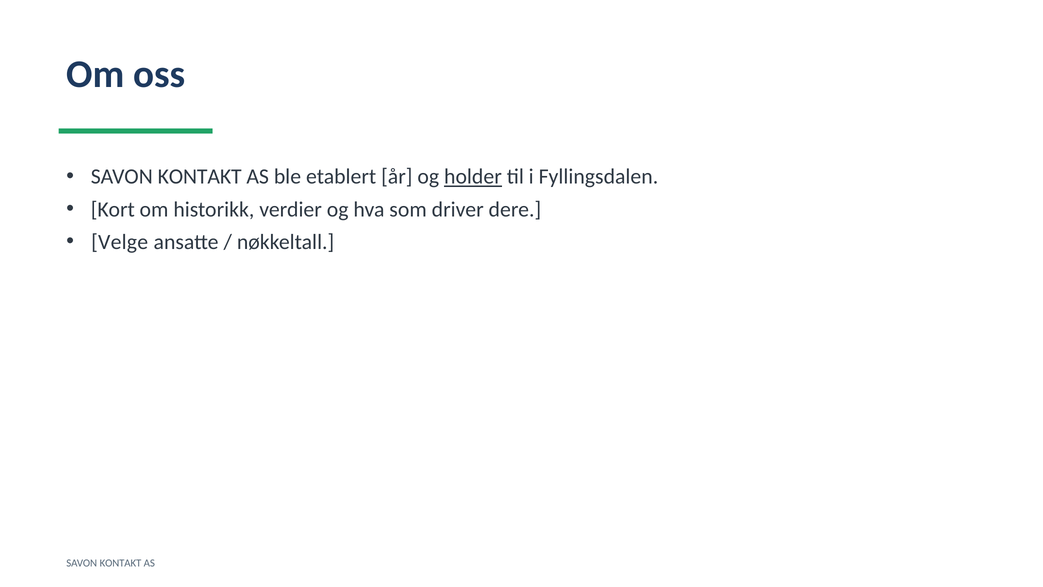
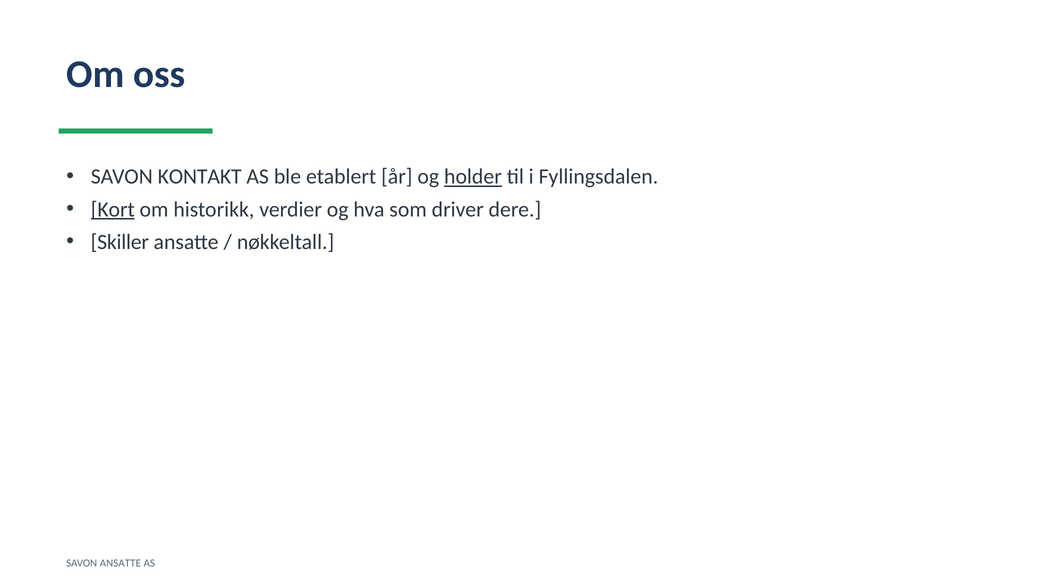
Kort underline: none -> present (113, 209)
Velge: Velge -> Skiller (120, 242)
KONTAKT: KONTAKT -> ANSATTE (120, 563)
